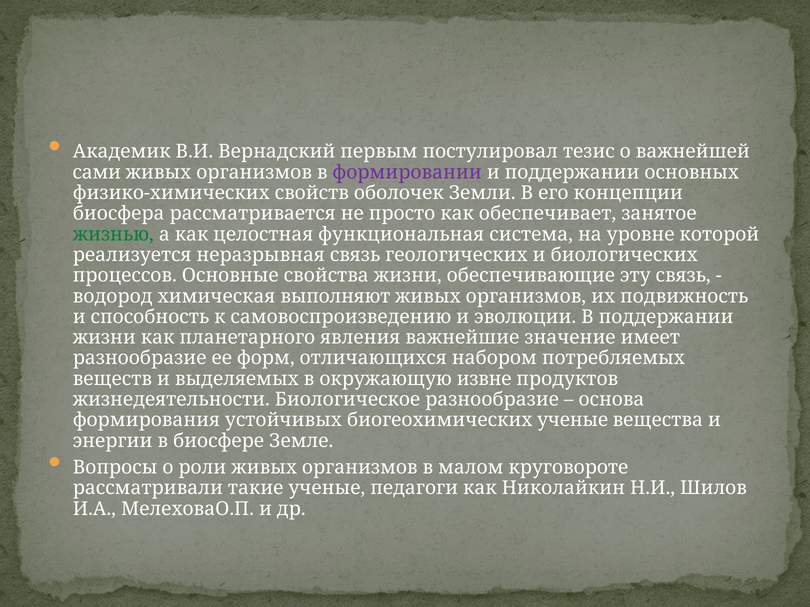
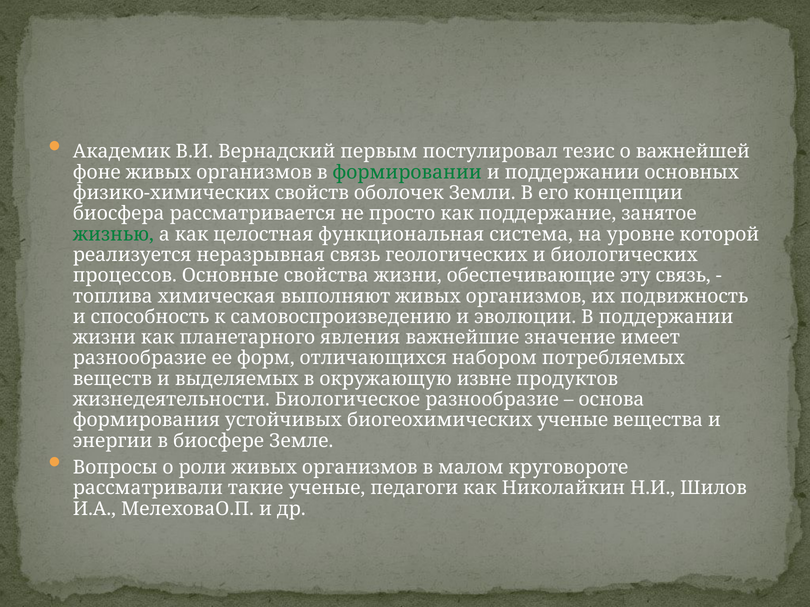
сами: сами -> фоне (97, 172)
формировании colour: purple -> green (407, 172)
обеспечивает: обеспечивает -> поддержание (548, 214)
водород: водород -> топлива (113, 296)
